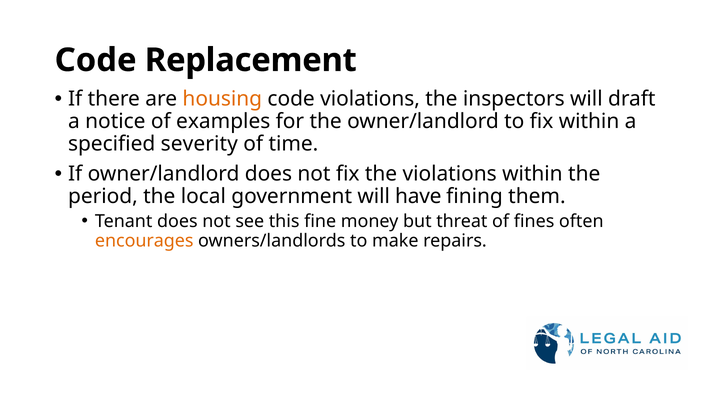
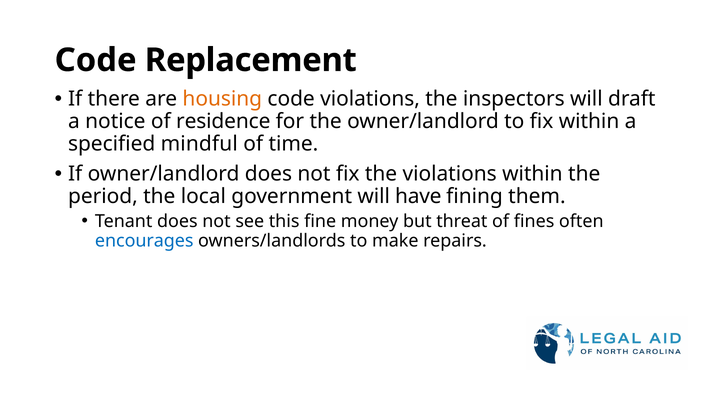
examples: examples -> residence (223, 122)
severity: severity -> mindful (199, 144)
encourages colour: orange -> blue (144, 241)
